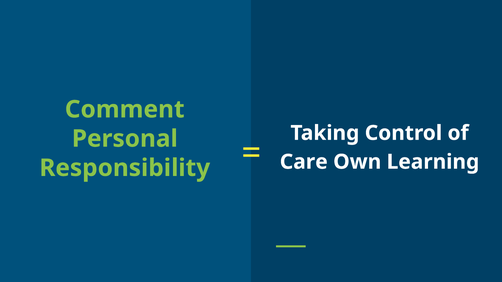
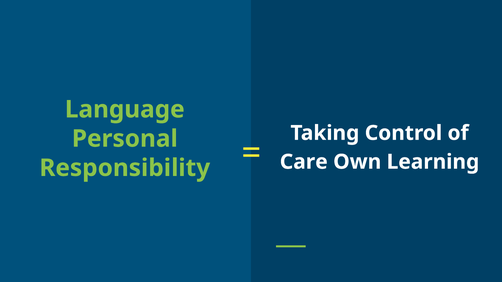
Comment: Comment -> Language (125, 110)
